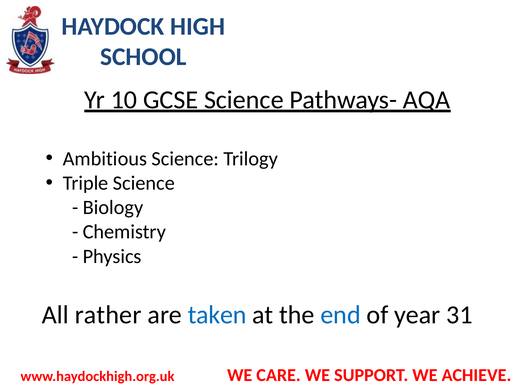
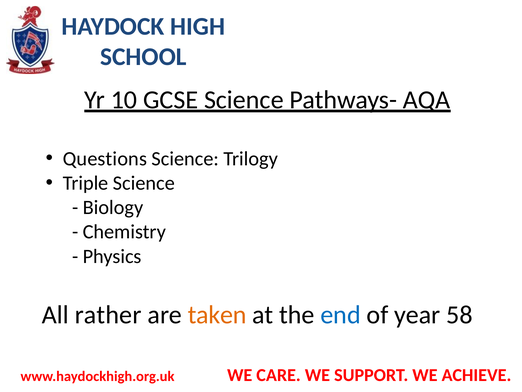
Ambitious: Ambitious -> Questions (105, 158)
taken colour: blue -> orange (217, 314)
31: 31 -> 58 (459, 314)
